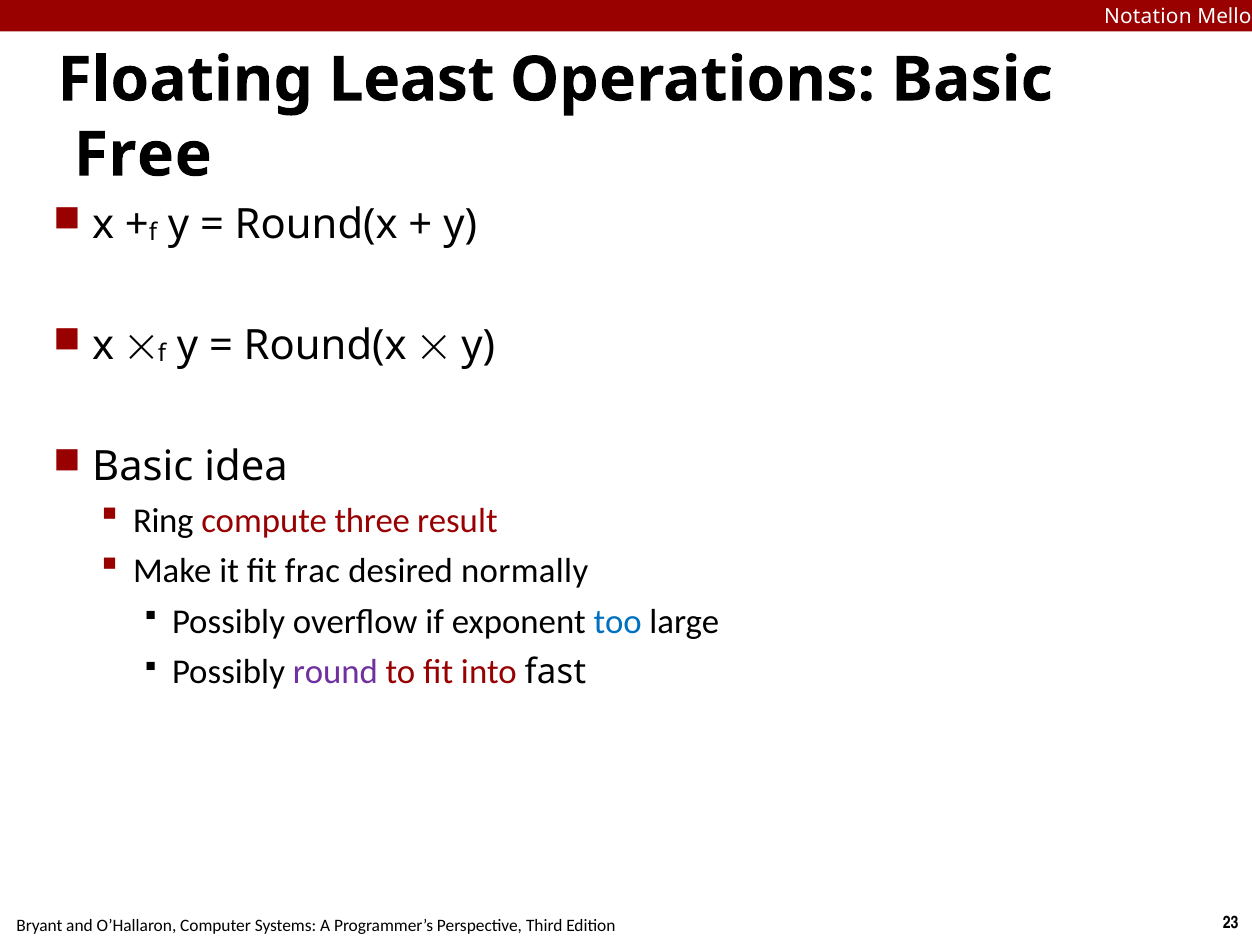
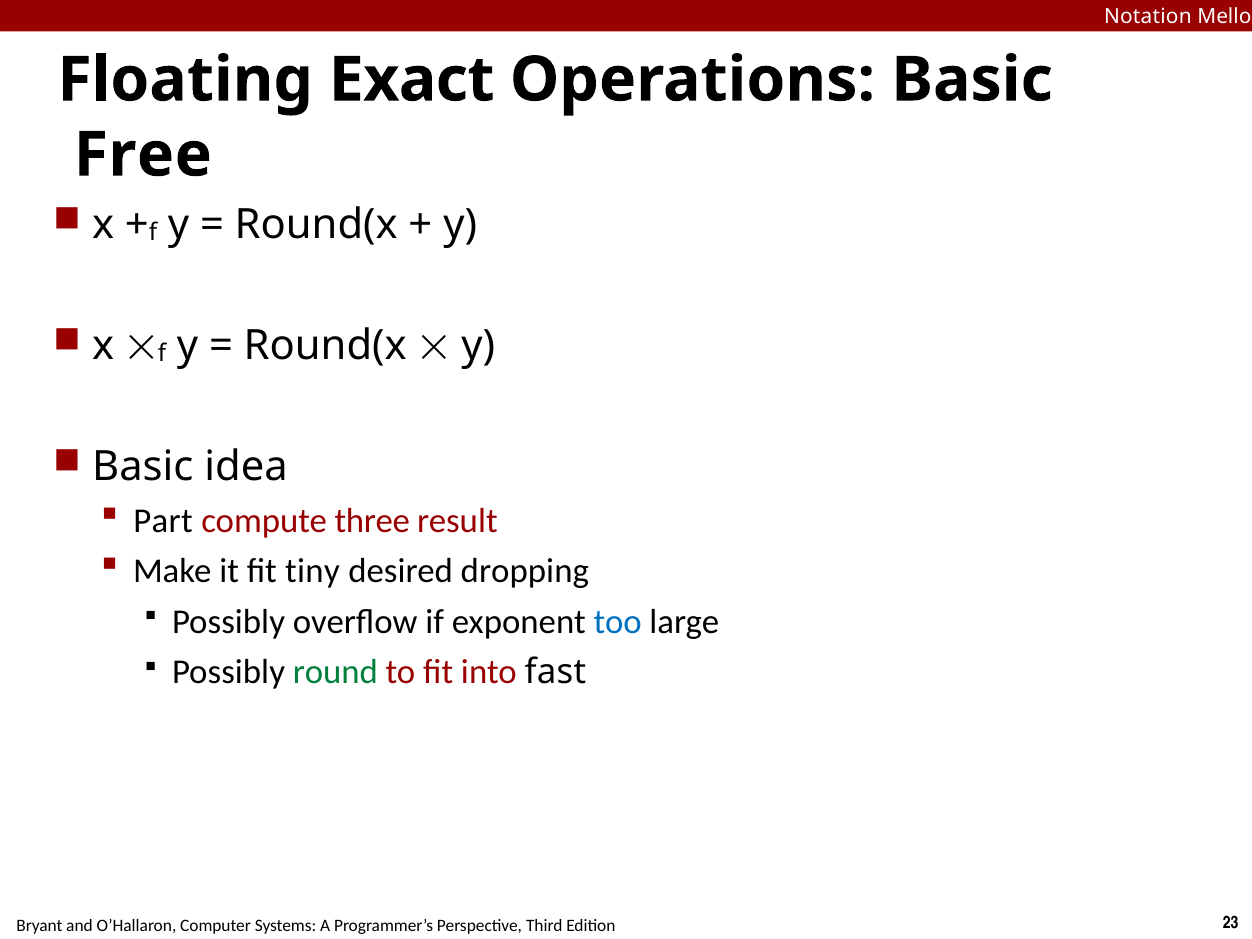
Least: Least -> Exact (412, 80)
Ring: Ring -> Part (163, 521)
frac: frac -> tiny (312, 571)
normally: normally -> dropping (525, 571)
round colour: purple -> green (335, 672)
